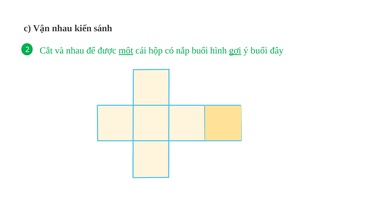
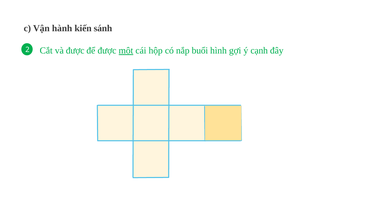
Vận nhau: nhau -> hành (62, 28)
và nhau: nhau -> được (75, 51)
gợi underline: present -> none (235, 51)
ý buổi: buổi -> cạnh (259, 51)
